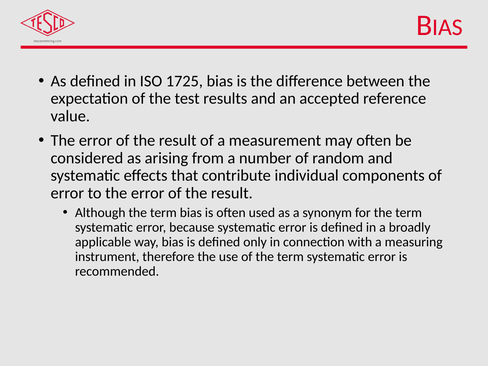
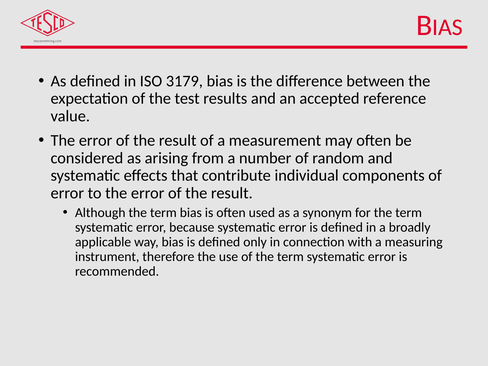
1725: 1725 -> 3179 (184, 81)
